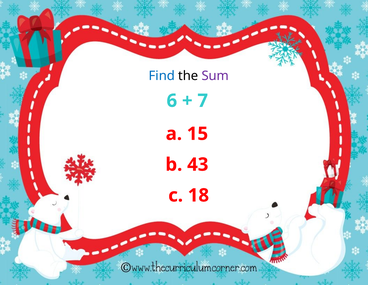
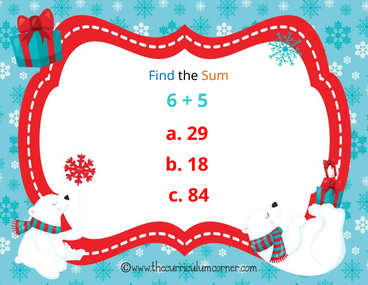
Sum colour: purple -> orange (215, 76)
7: 7 -> 5 (203, 101)
15: 15 -> 29 (197, 133)
43: 43 -> 18 (198, 164)
18: 18 -> 84 (198, 195)
